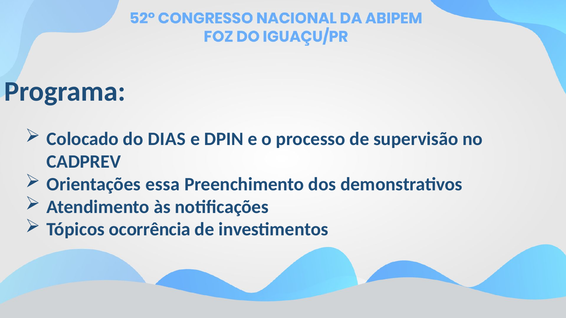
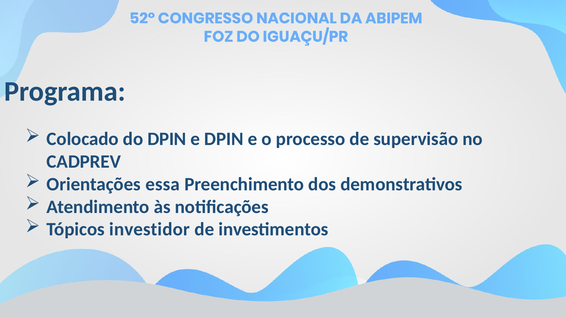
do DIAS: DIAS -> DPIN (167, 139)
ocorrência: ocorrência -> investidor (150, 230)
